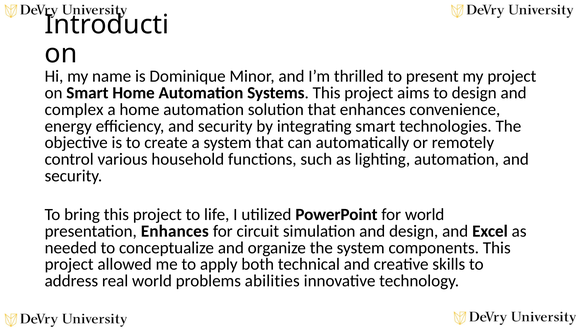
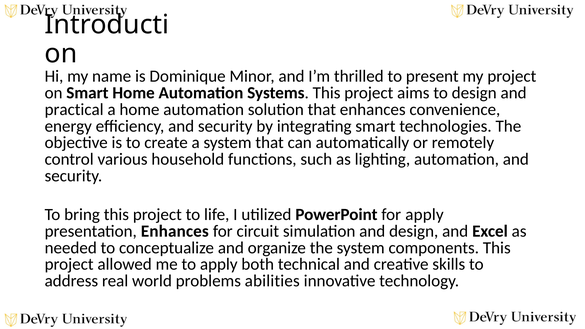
complex: complex -> practical (74, 110)
for world: world -> apply (424, 215)
